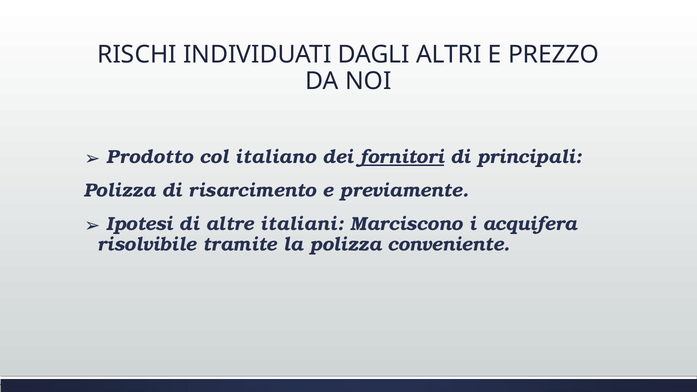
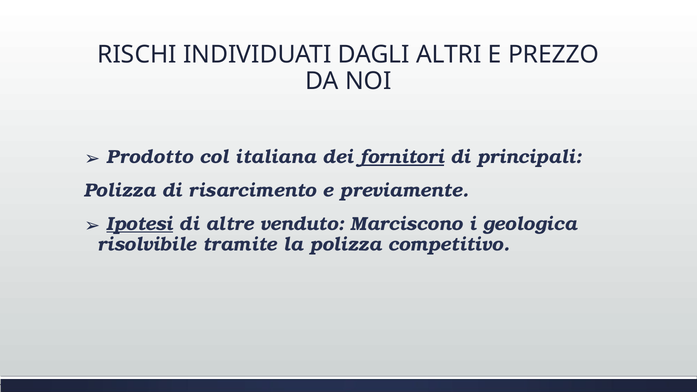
italiano: italiano -> italiana (276, 157)
Ipotesi underline: none -> present (140, 224)
italiani: italiani -> venduto (302, 224)
acquifera: acquifera -> geologica (530, 224)
conveniente: conveniente -> competitivo (449, 244)
